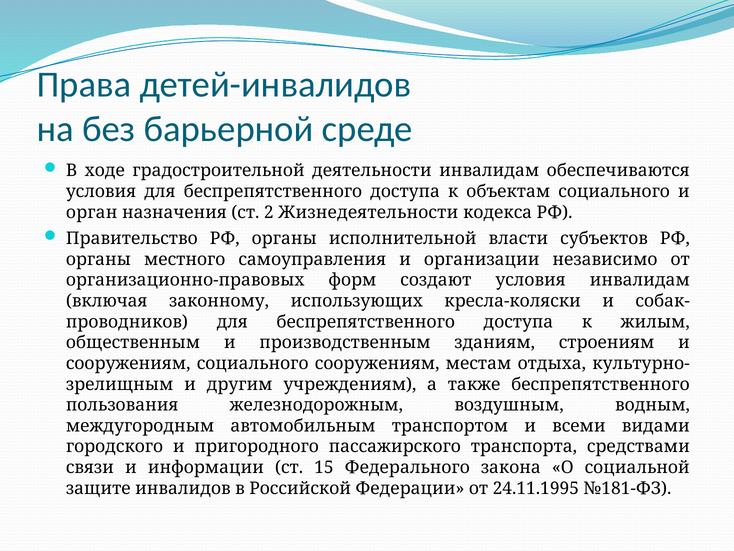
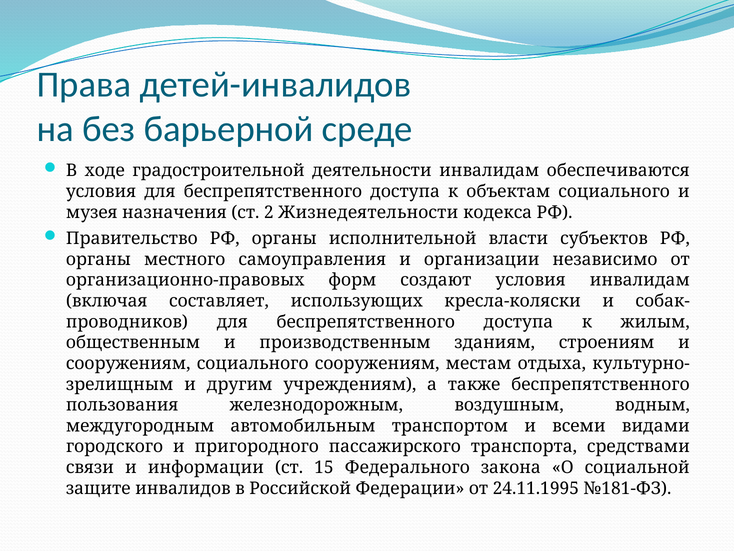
орган: орган -> музея (92, 212)
законному: законному -> составляет (219, 301)
